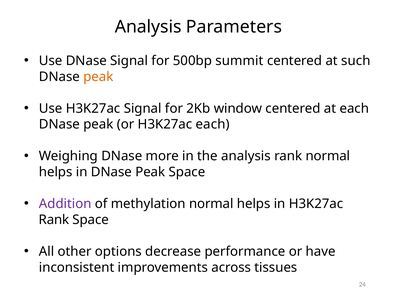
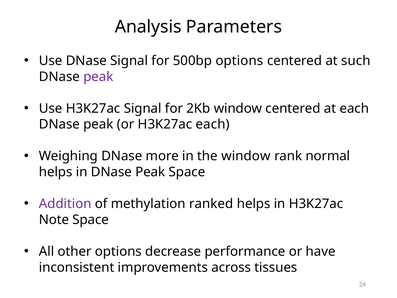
500bp summit: summit -> options (239, 61)
peak colour: orange -> purple (98, 77)
the analysis: analysis -> window (246, 156)
methylation normal: normal -> ranked (211, 204)
Rank: Rank -> Note (54, 220)
